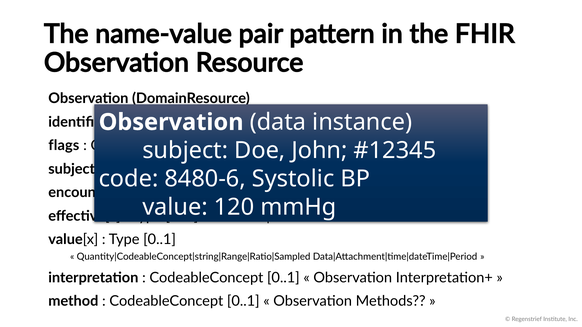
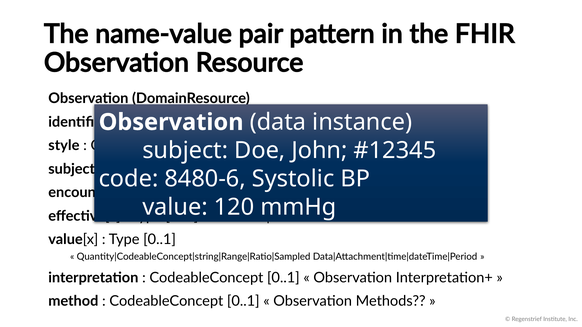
flags: flags -> style (64, 146)
